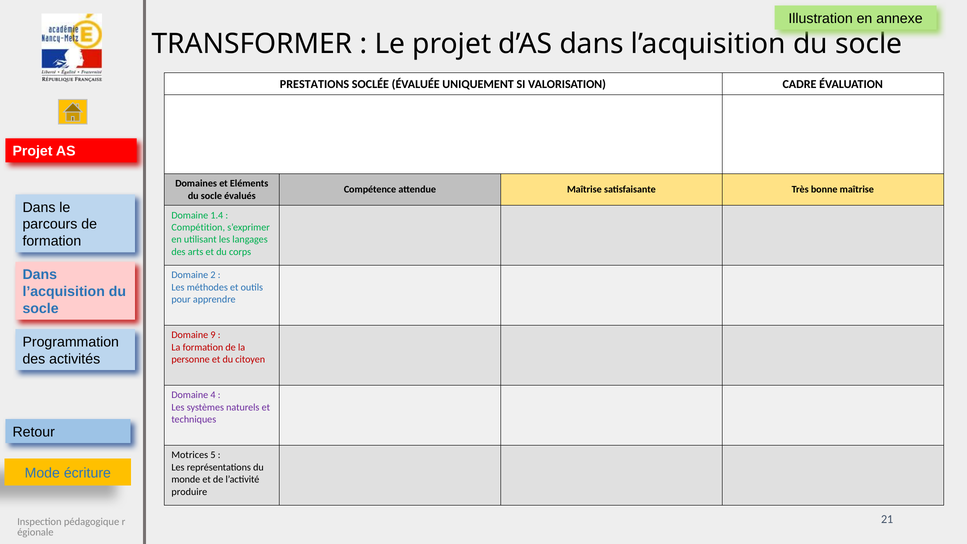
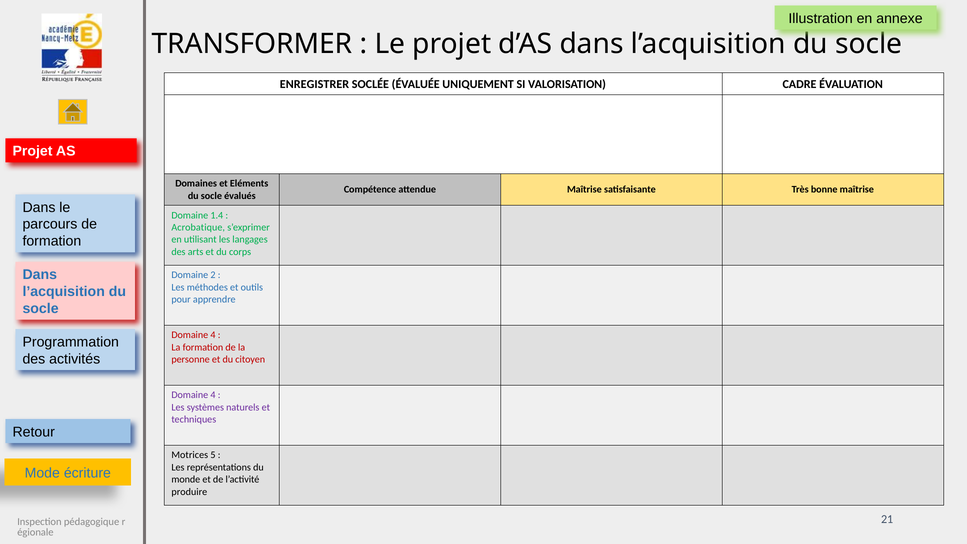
PRESTATIONS: PRESTATIONS -> ENREGISTRER (314, 84)
Compétition: Compétition -> Acrobatique (198, 227)
9: 9 -> 4 (213, 335)
